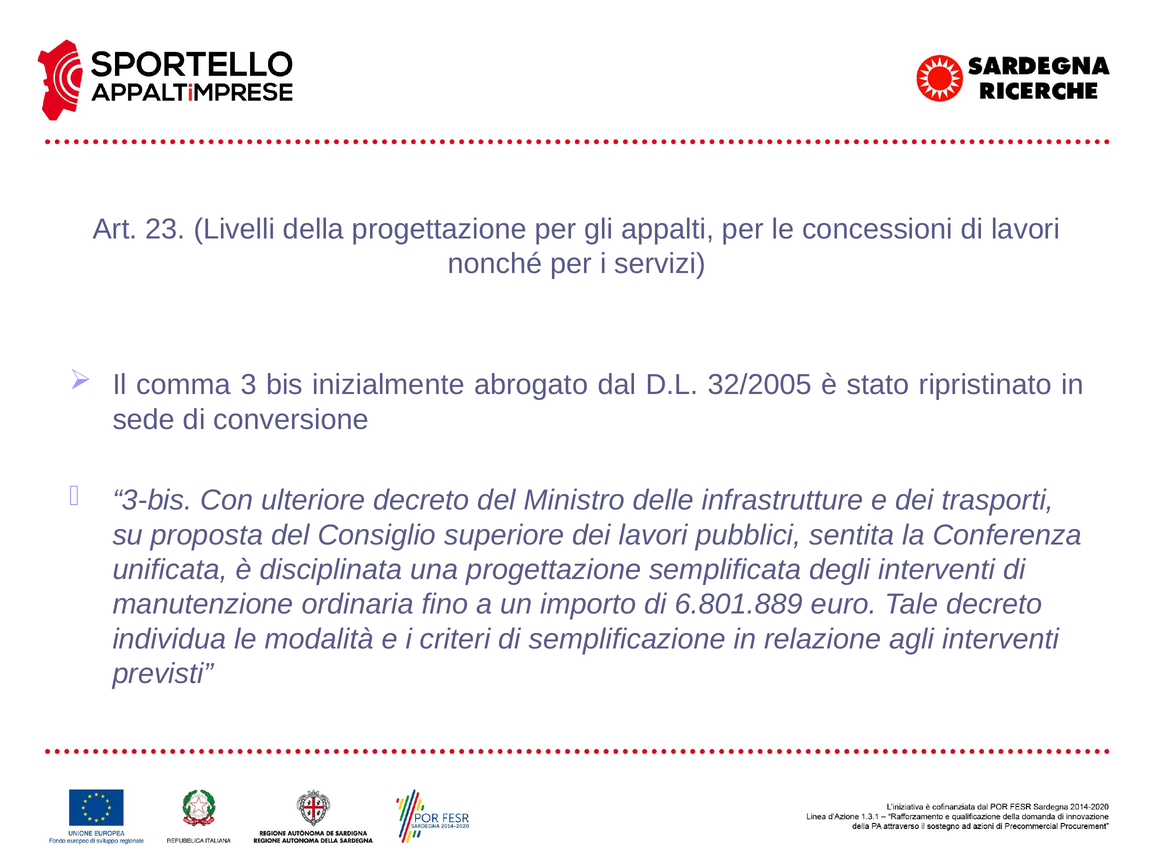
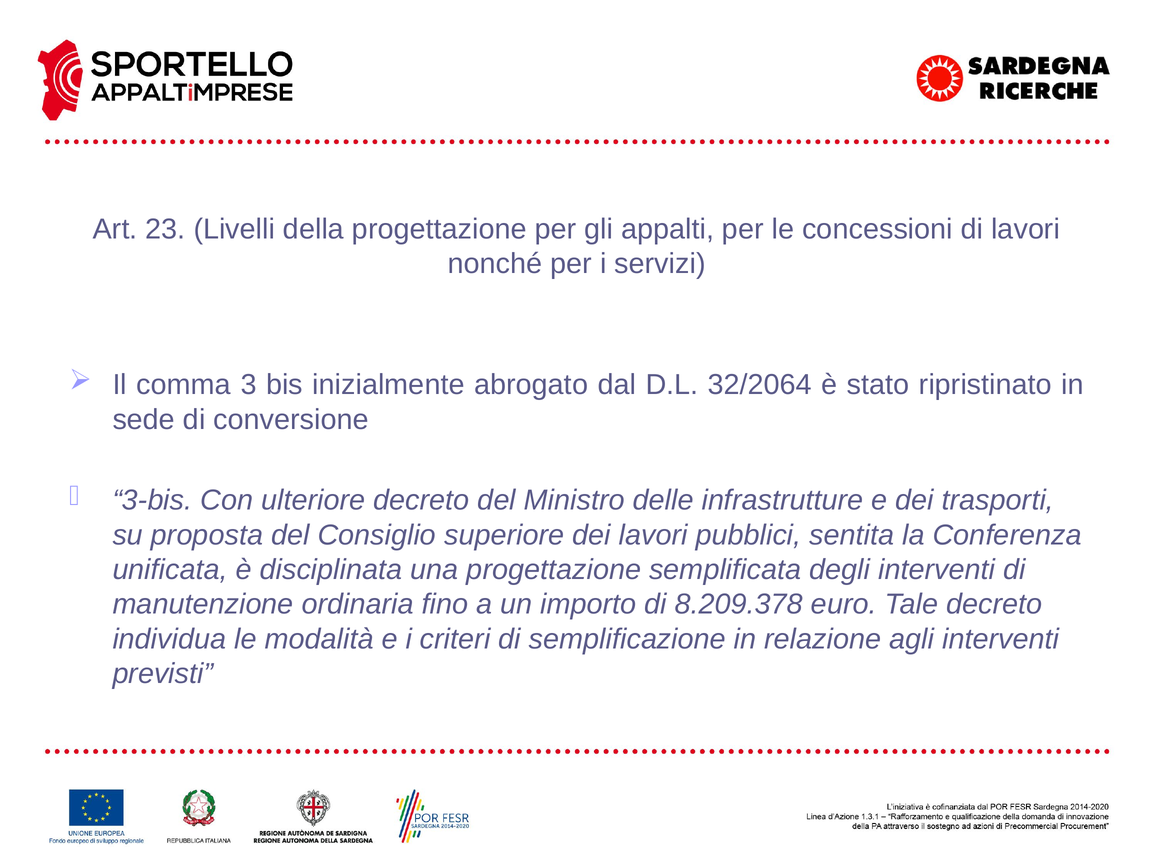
32/2005: 32/2005 -> 32/2064 (760, 385)
6.801.889: 6.801.889 -> 8.209.378 (739, 604)
